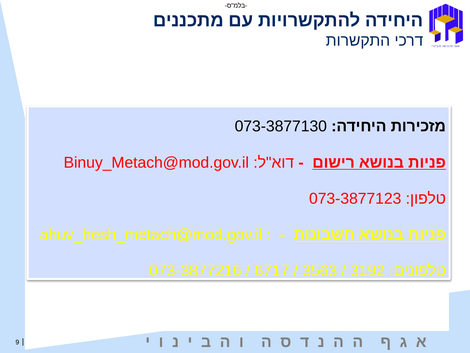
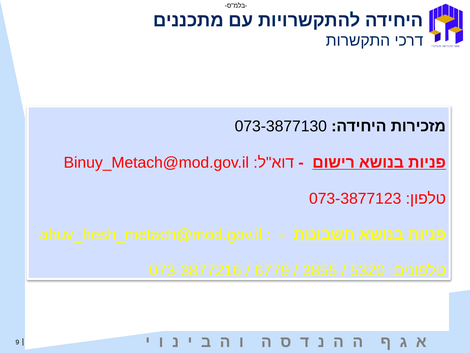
6717: 6717 -> 6779 (272, 270)
3563: 3563 -> 3855 (320, 270)
3192: 3192 -> 5320 (368, 270)
